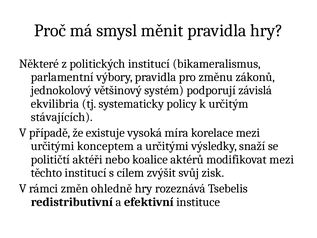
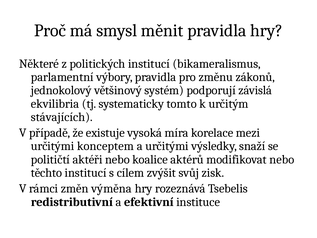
policy: policy -> tomto (182, 104)
modifikovat mezi: mezi -> nebo (282, 159)
ohledně: ohledně -> výměna (112, 188)
